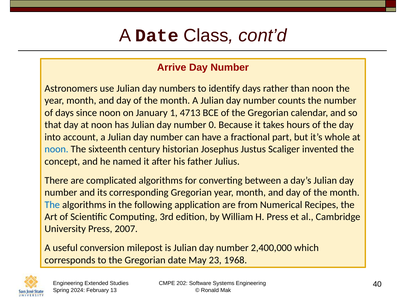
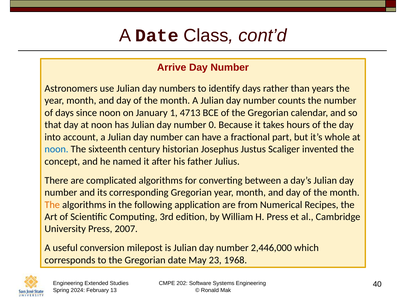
than noon: noon -> years (323, 89)
The colour: blue -> orange (52, 205)
2,400,000: 2,400,000 -> 2,446,000 (271, 248)
